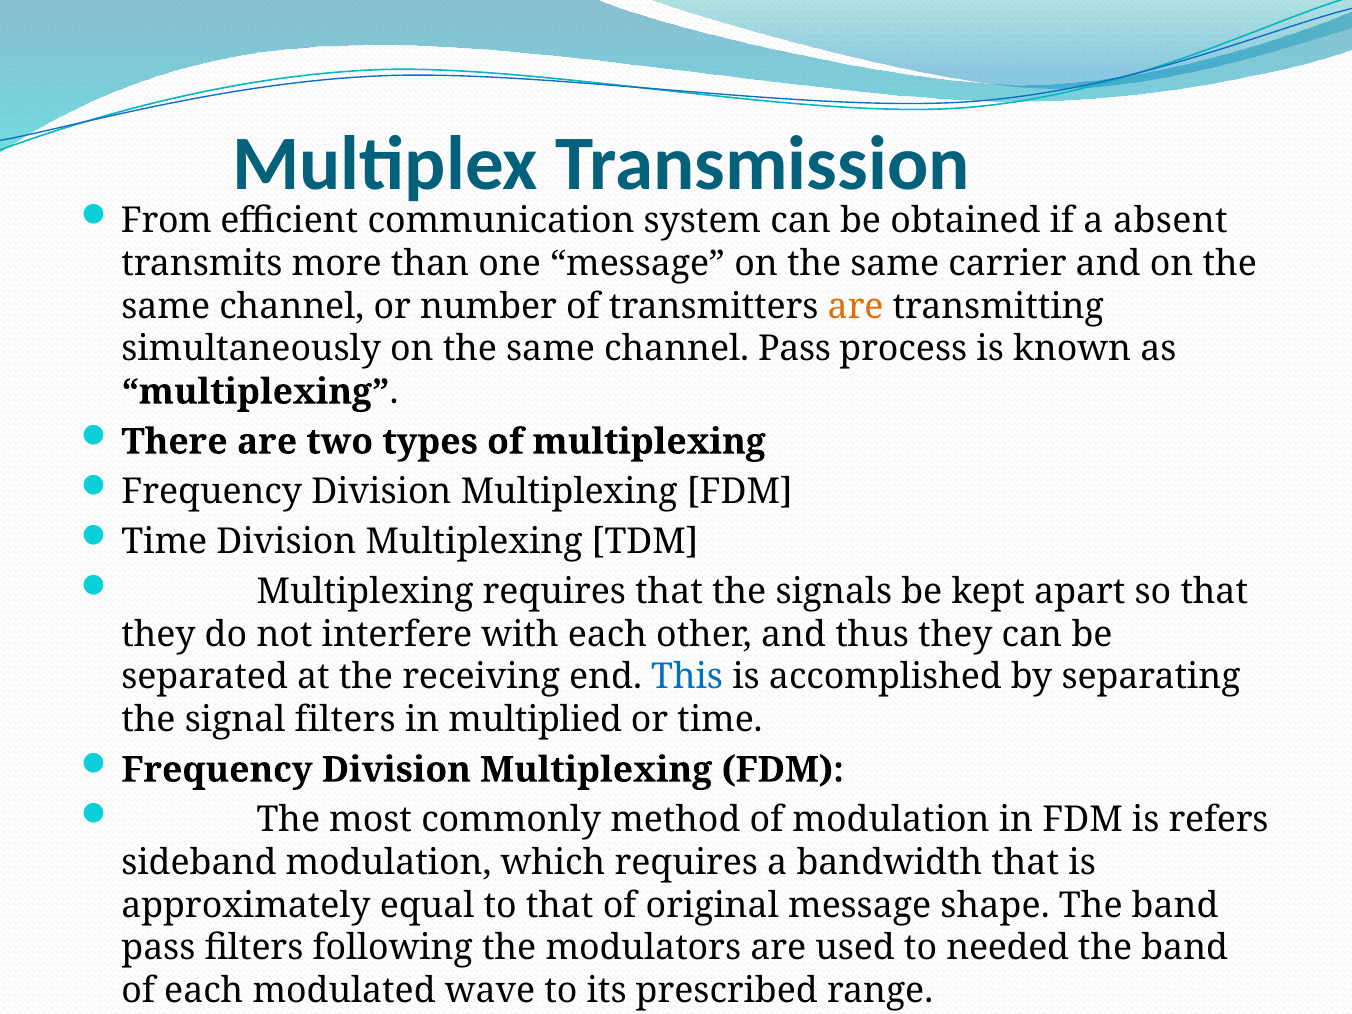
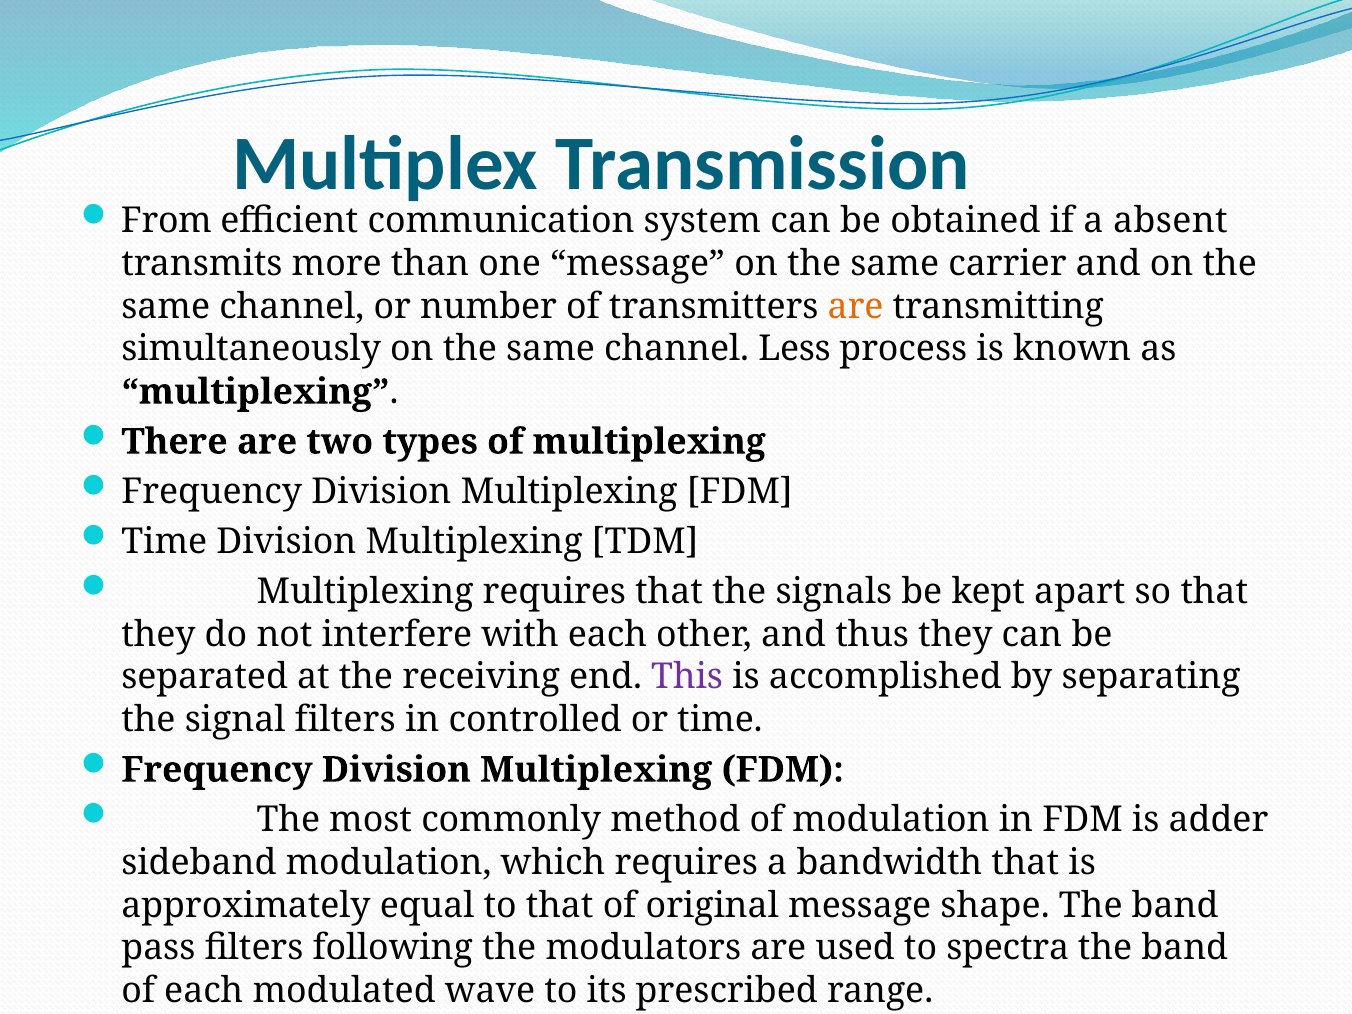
channel Pass: Pass -> Less (795, 349)
This colour: blue -> purple (687, 677)
multiplied: multiplied -> controlled (535, 720)
refers: refers -> adder (1218, 820)
needed: needed -> spectra (1008, 948)
